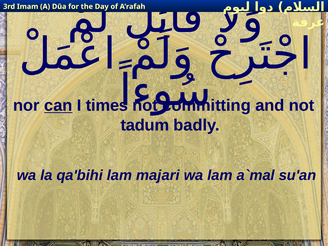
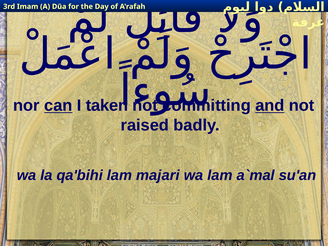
times: times -> taken (107, 106)
and underline: none -> present (270, 106)
tadum: tadum -> raised (145, 125)
